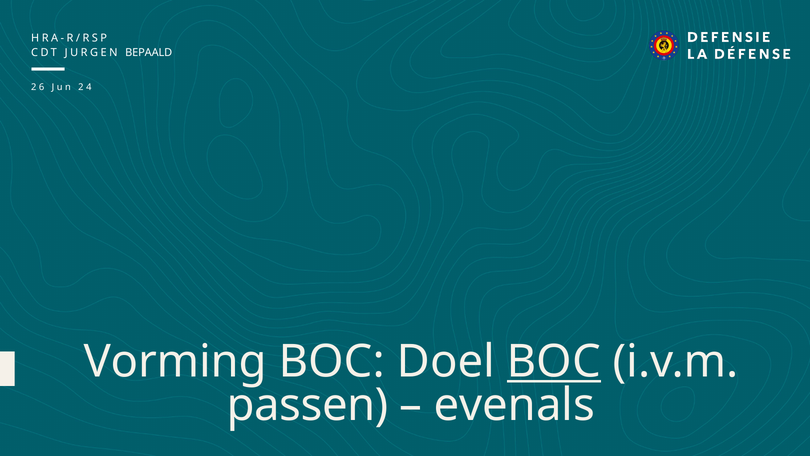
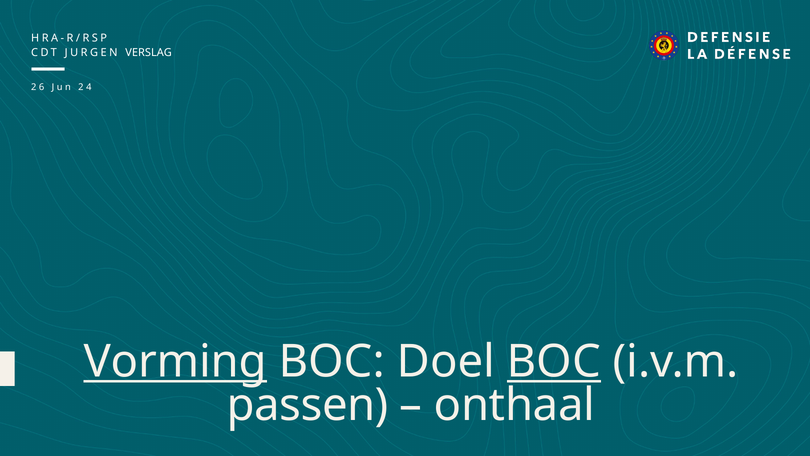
BEPAALD: BEPAALD -> VERSLAG (149, 52)
Vorming underline: none -> present (175, 361)
evenals: evenals -> onthaal (514, 405)
